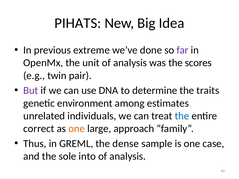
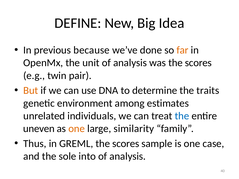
PIHATS: PIHATS -> DEFINE (78, 23)
extreme: extreme -> because (92, 50)
far colour: purple -> orange (182, 50)
But colour: purple -> orange (31, 91)
correct: correct -> uneven (39, 129)
approach: approach -> similarity (134, 129)
GREML the dense: dense -> scores (126, 144)
